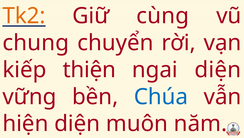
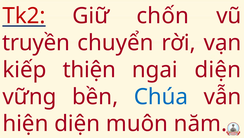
Tk2 colour: orange -> red (24, 16)
cùng: cùng -> chốn (163, 16)
chung: chung -> truyền (36, 43)
